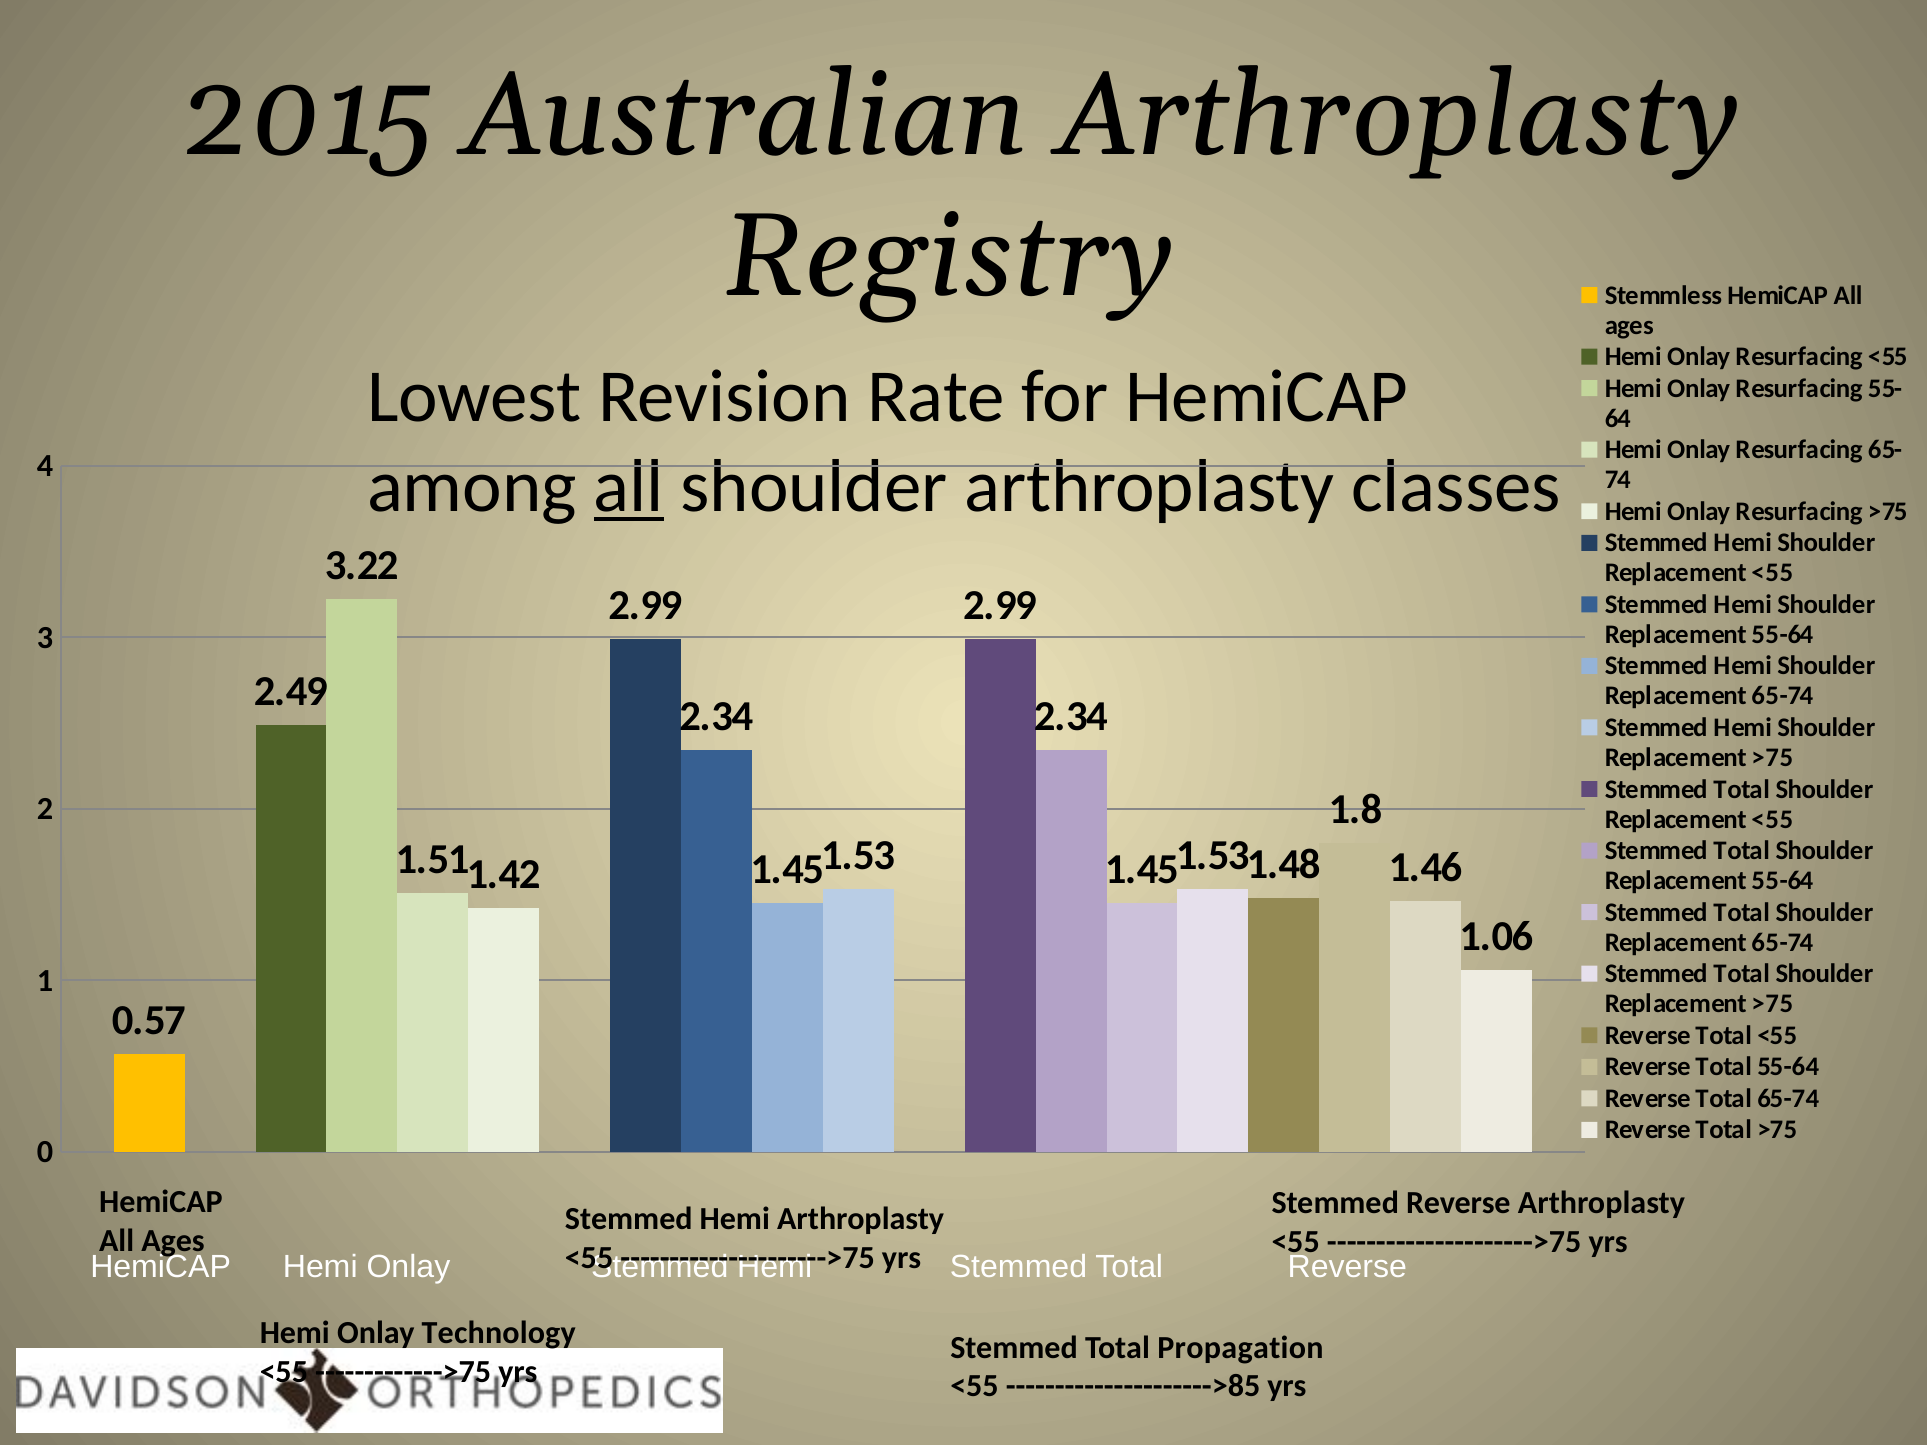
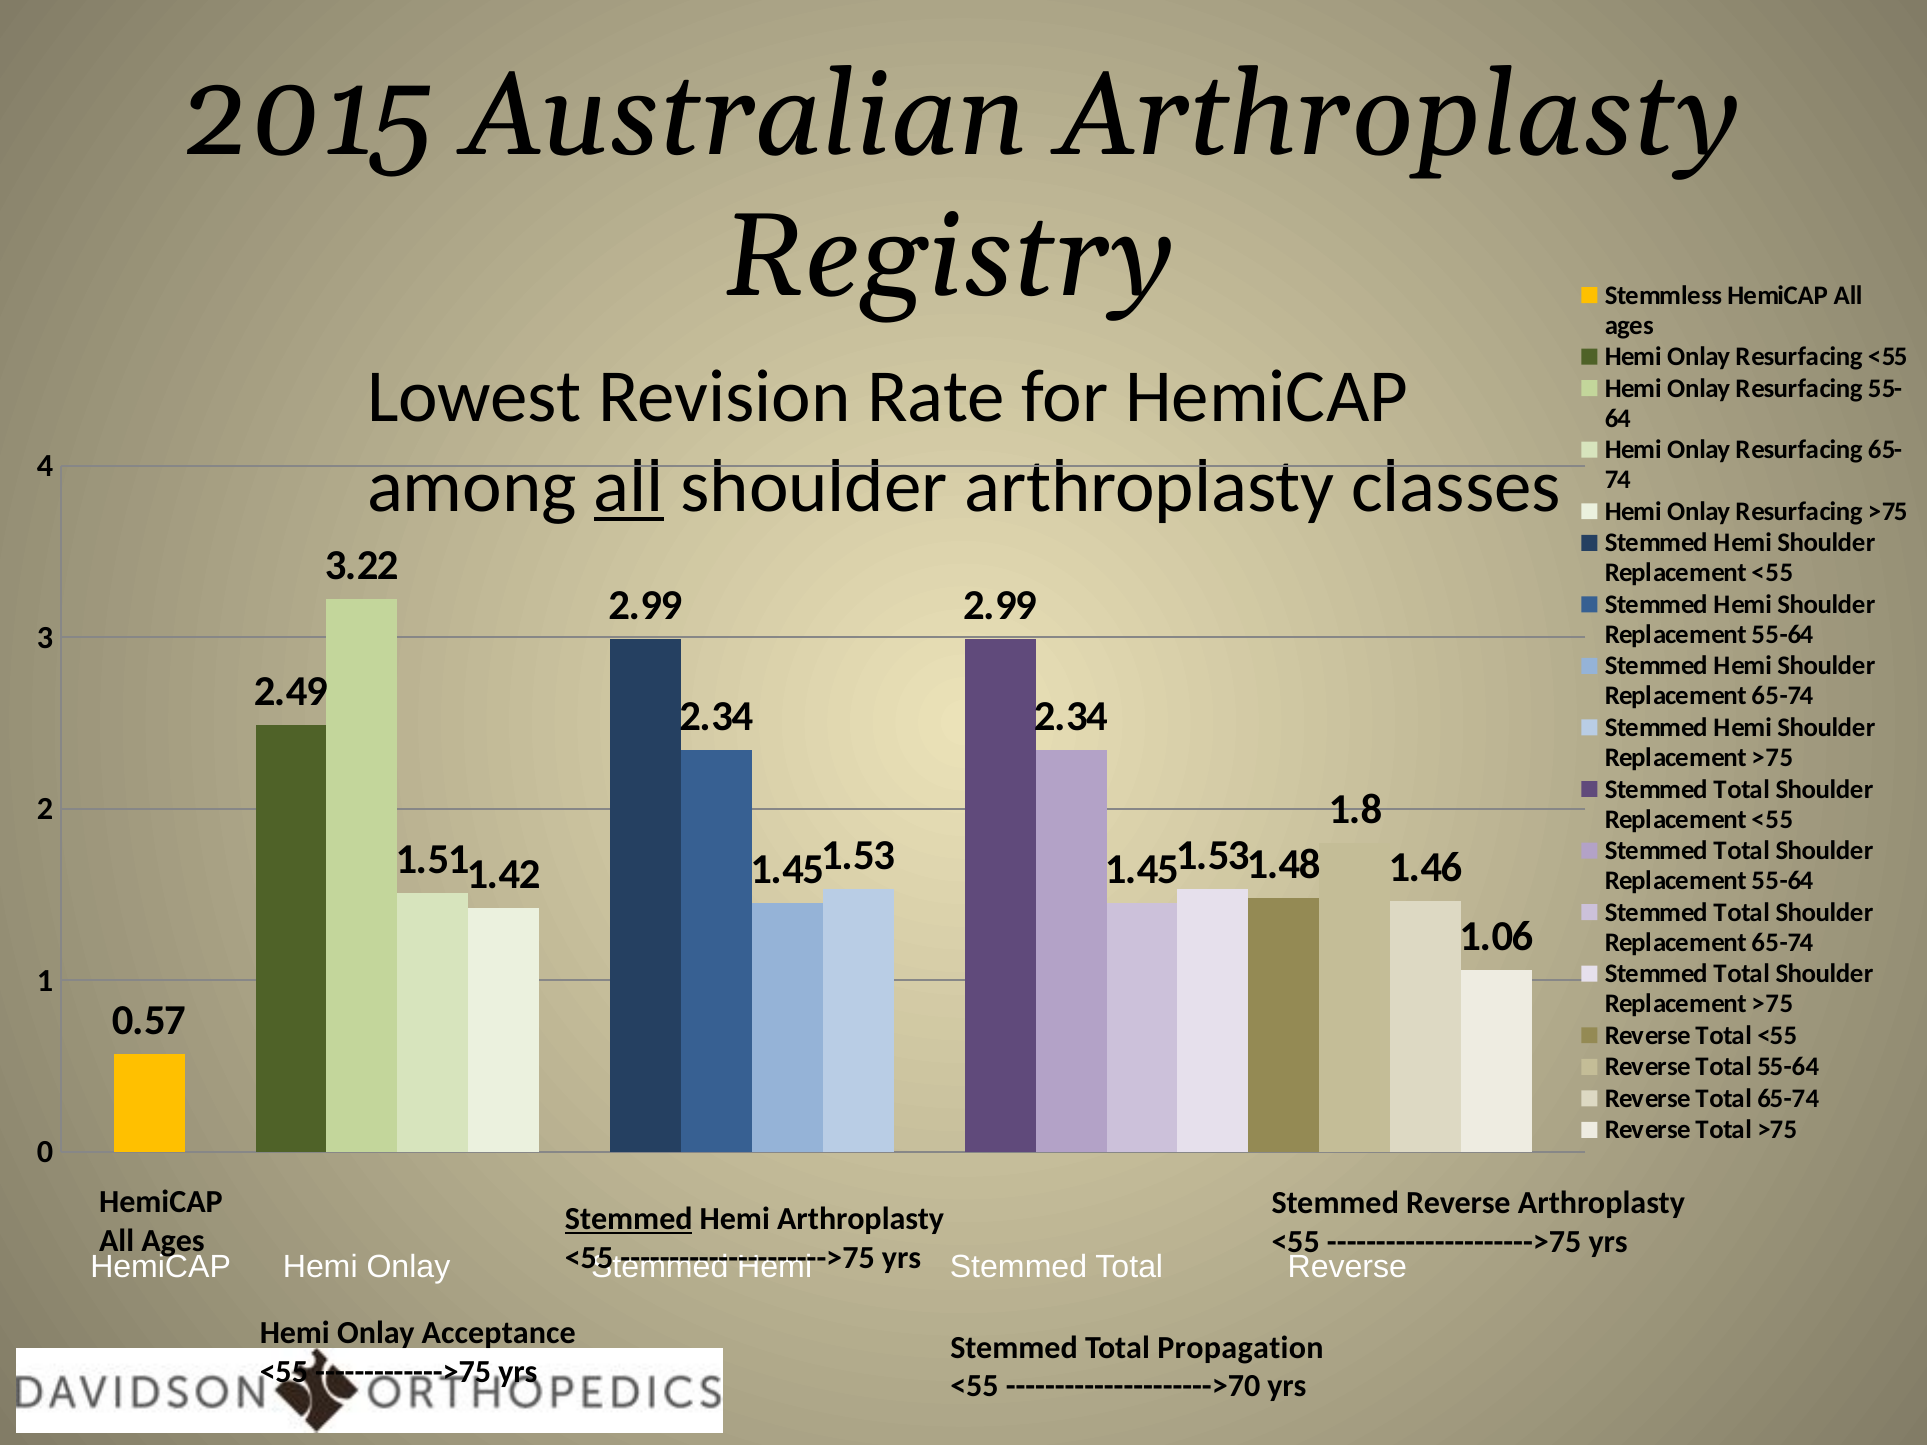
Stemmed underline: none -> present (629, 1219)
Technology: Technology -> Acceptance (499, 1334)
--------------------->85: --------------------->85 -> --------------------->70 (1133, 1386)
